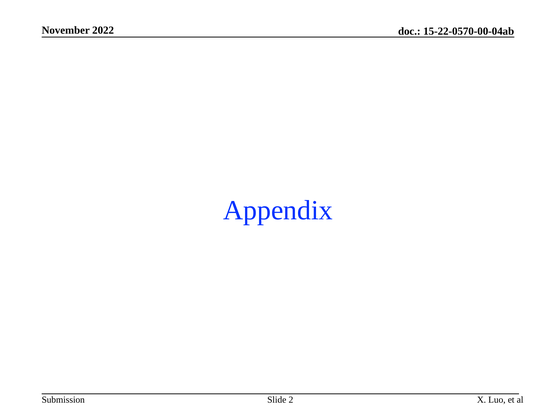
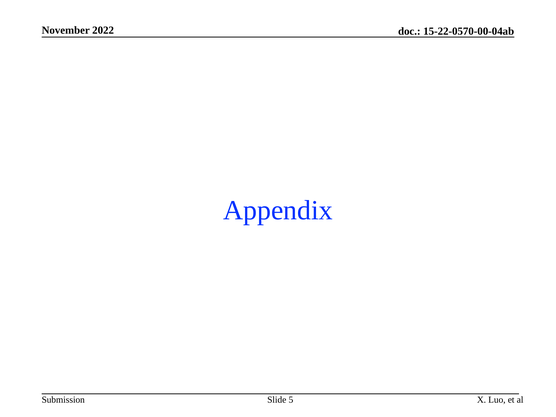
2: 2 -> 5 (291, 400)
